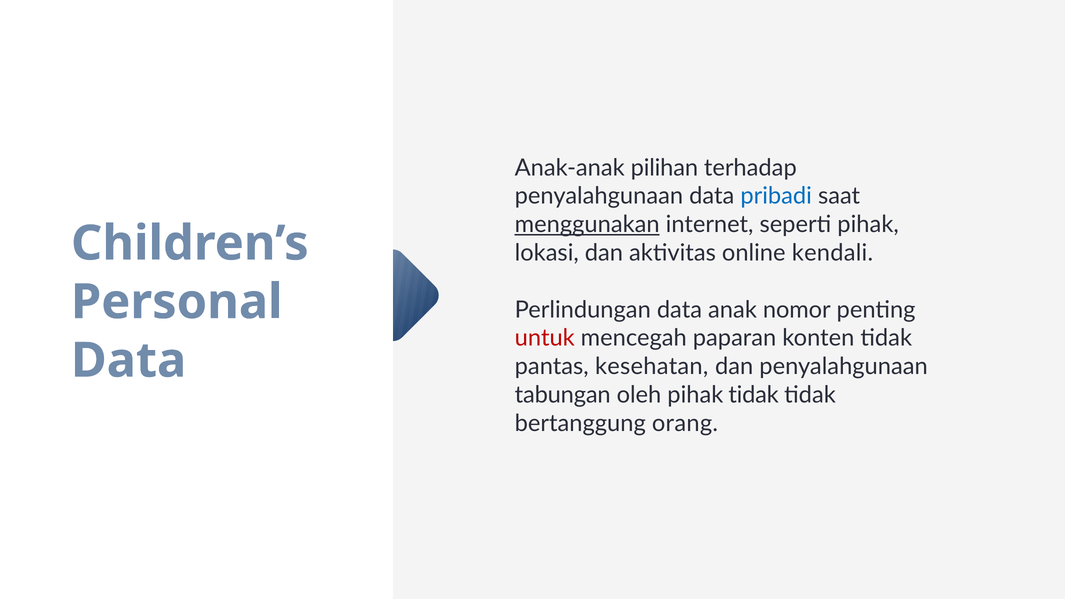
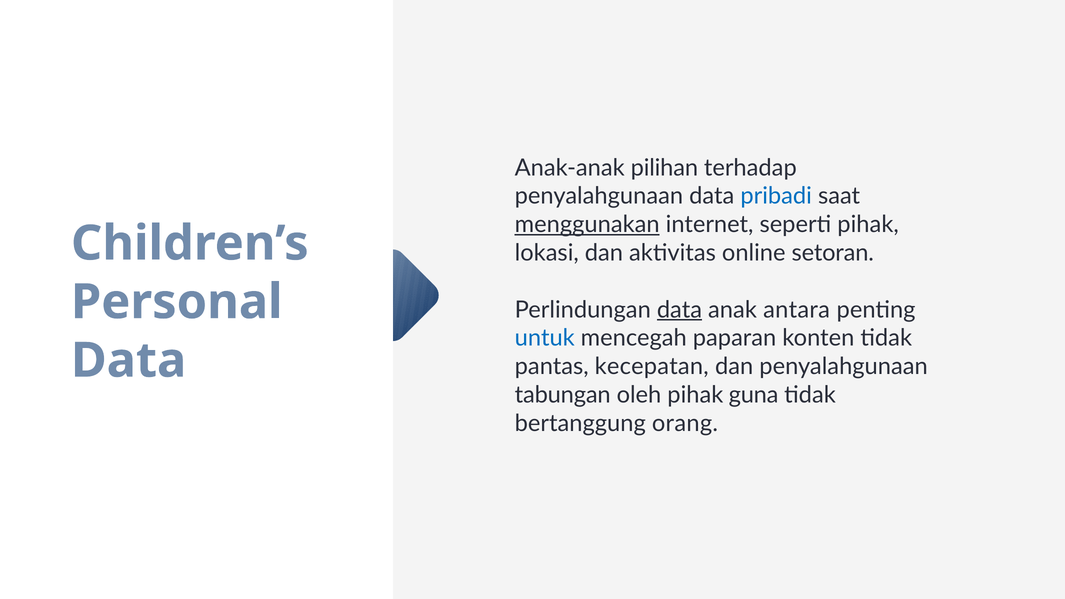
kendali: kendali -> setoran (833, 253)
data underline: none -> present (679, 310)
nomor: nomor -> antara (797, 310)
untuk colour: red -> blue (545, 338)
kesehatan: kesehatan -> kecepatan (652, 367)
pihak tidak: tidak -> guna (754, 395)
